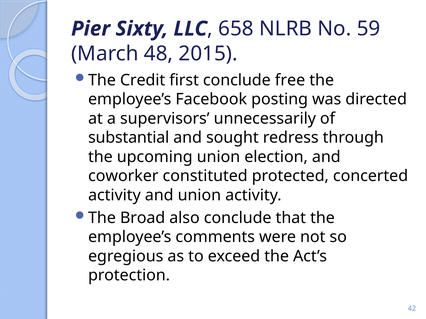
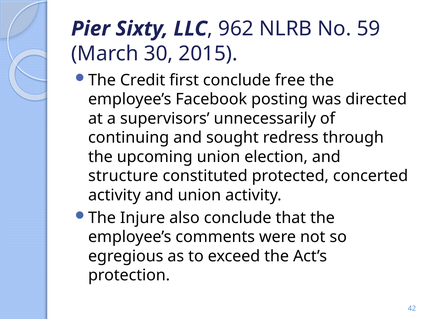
658: 658 -> 962 (236, 29)
48: 48 -> 30 (159, 54)
substantial: substantial -> continuing (129, 138)
coworker: coworker -> structure (123, 176)
Broad: Broad -> Injure (143, 218)
